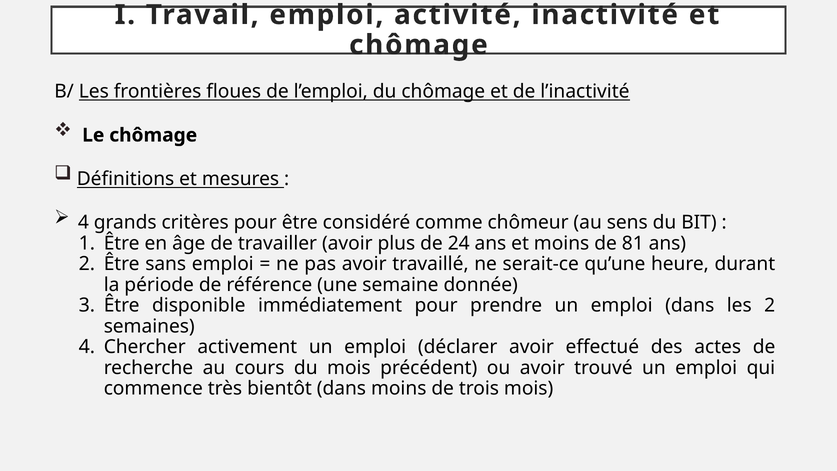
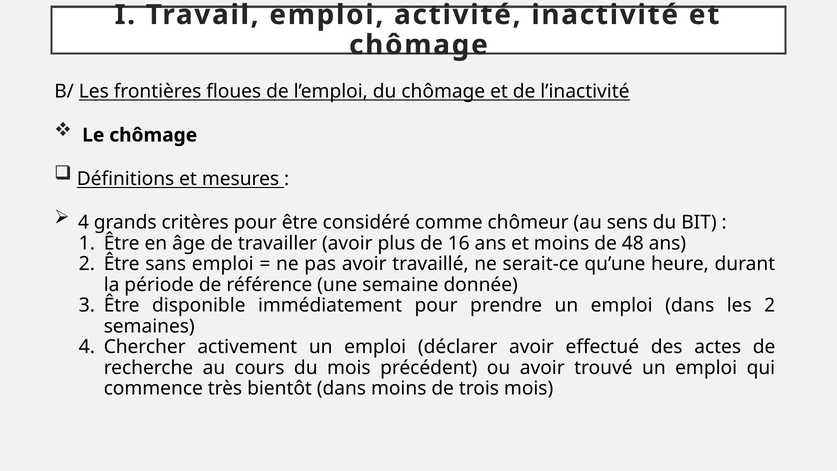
24: 24 -> 16 (459, 243)
81: 81 -> 48 (633, 243)
